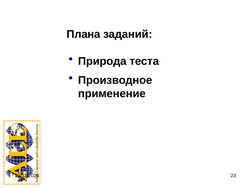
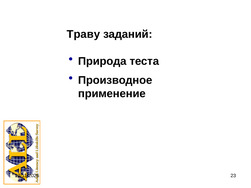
Плана: Плана -> Траву (83, 34)
